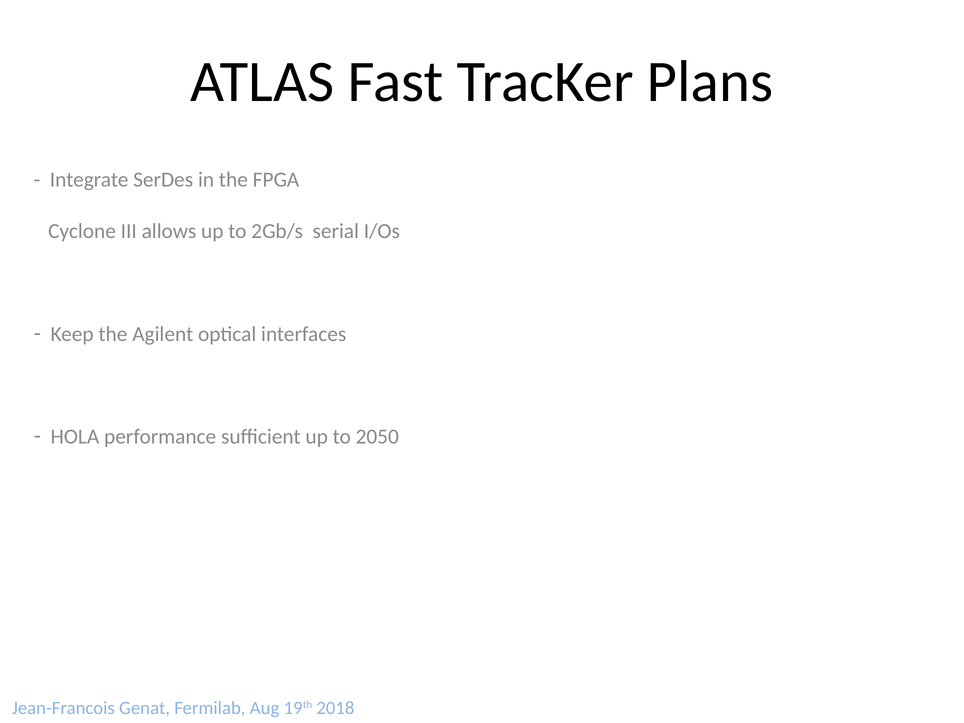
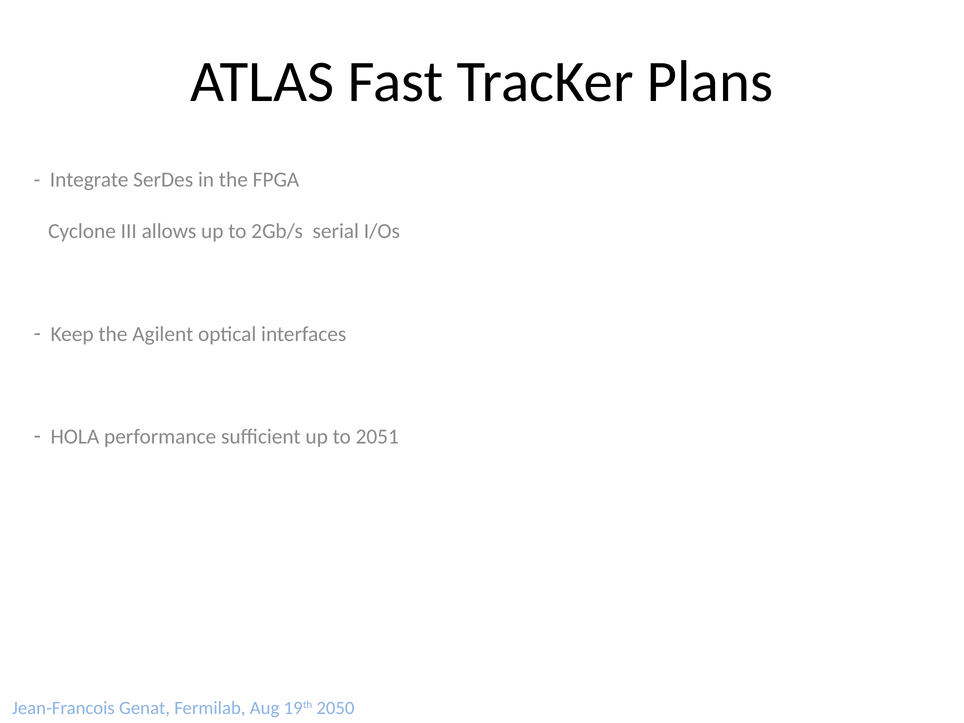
2050: 2050 -> 2051 (377, 437)
2018: 2018 -> 2050 (335, 708)
